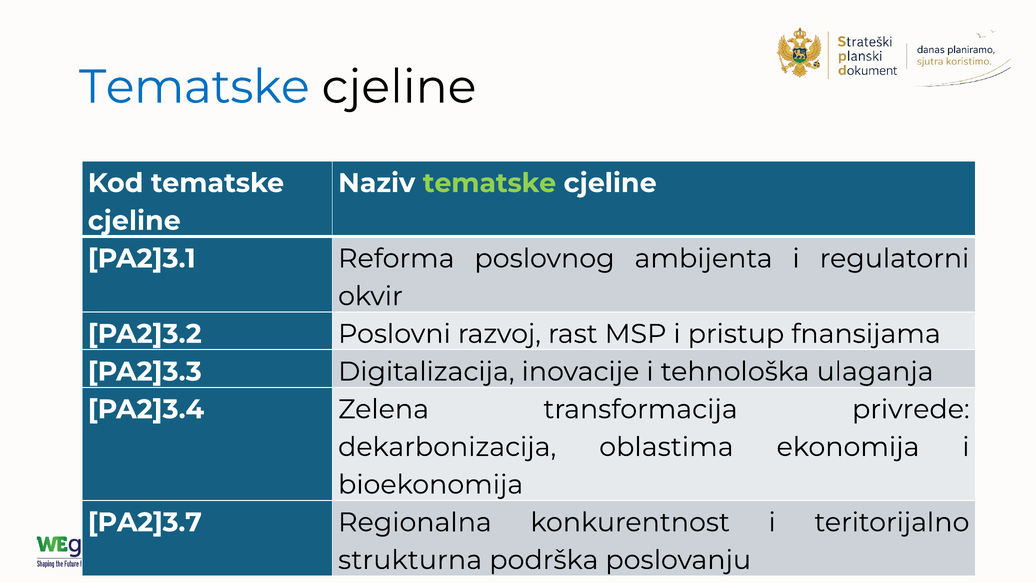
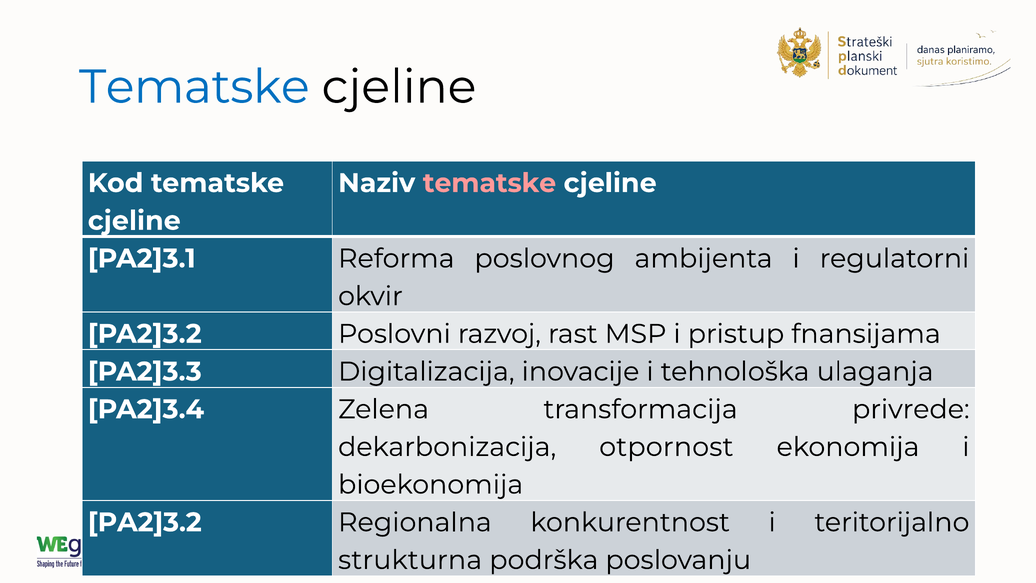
tematske colour: light green -> pink (490, 183)
oblastima: oblastima -> otpornost (666, 447)
PA2]3.7: PA2]3.7 -> PA2]3.2 (145, 522)
